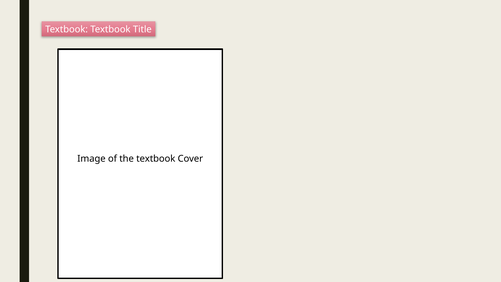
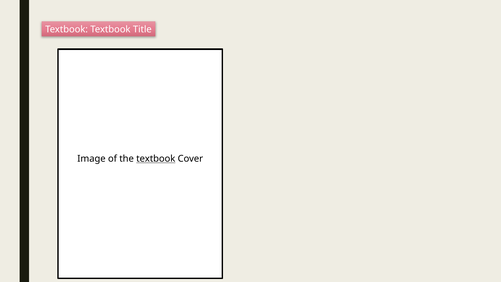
textbook underline: none -> present (156, 159)
